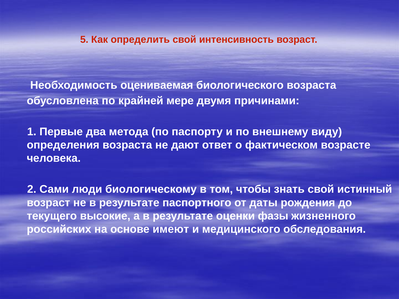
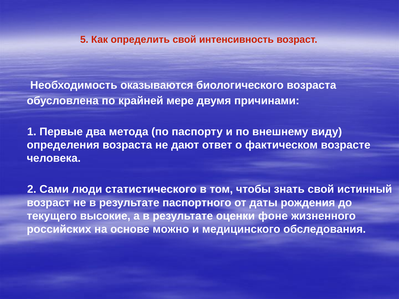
оцениваемая: оцениваемая -> оказываются (157, 85)
биологическому: биологическому -> статистического (151, 189)
фазы: фазы -> фоне (273, 216)
имеют: имеют -> можно (171, 229)
